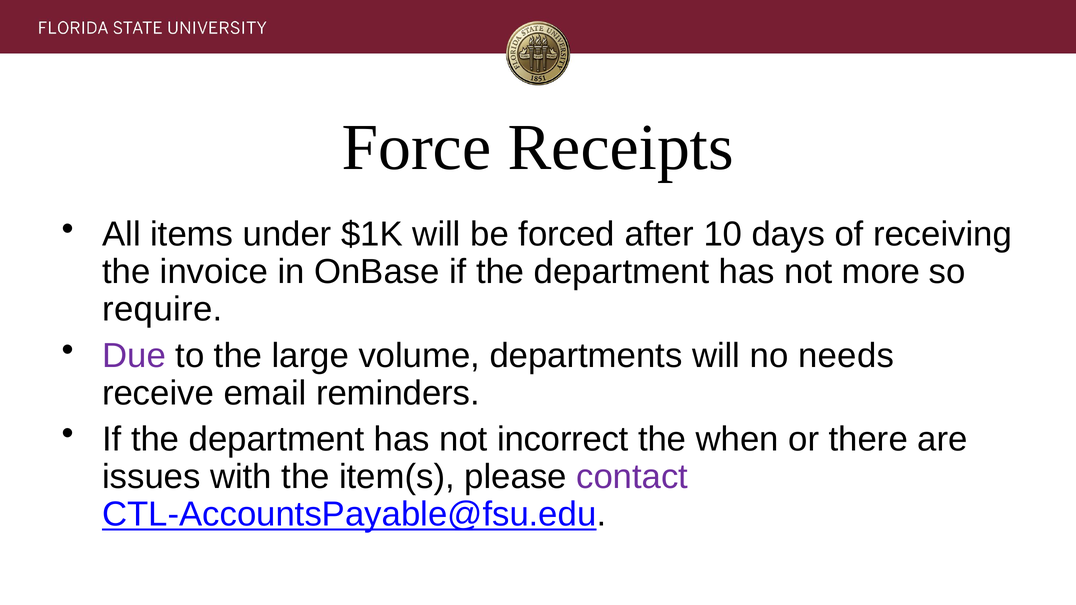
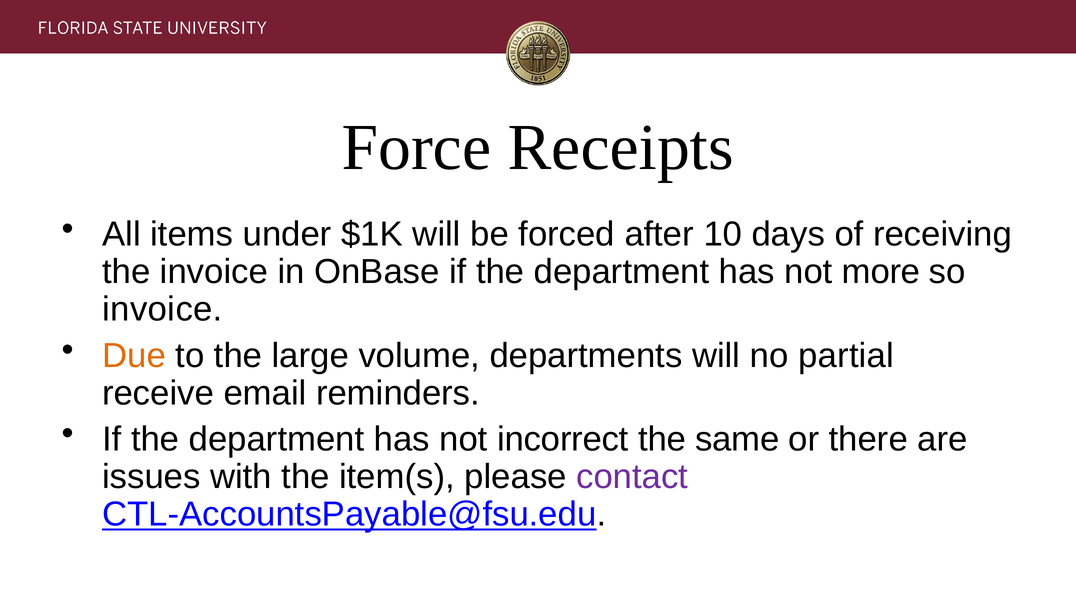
require: require -> invoice (162, 310)
Due colour: purple -> orange (134, 356)
needs: needs -> partial (846, 356)
when: when -> same (737, 439)
